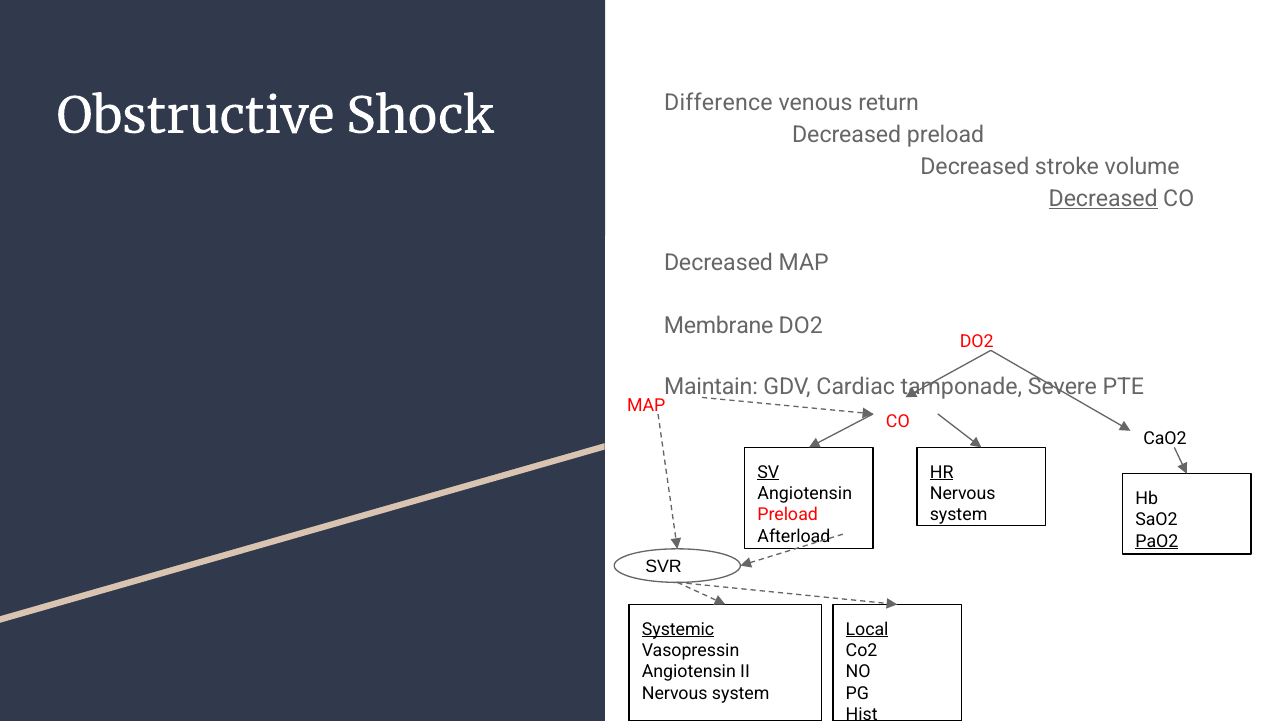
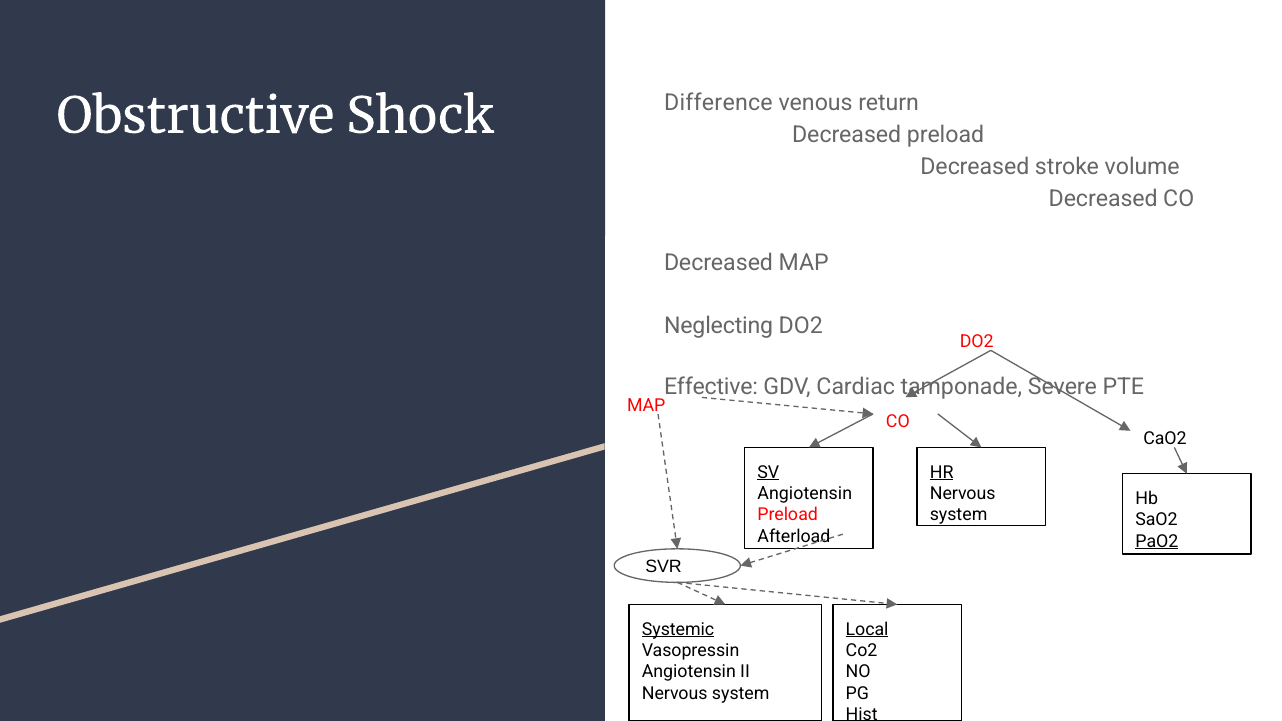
Decreased underline: present -> none (1103, 199)
Membrane: Membrane -> Neglecting (719, 326)
Maintain: Maintain -> Effective (711, 387)
